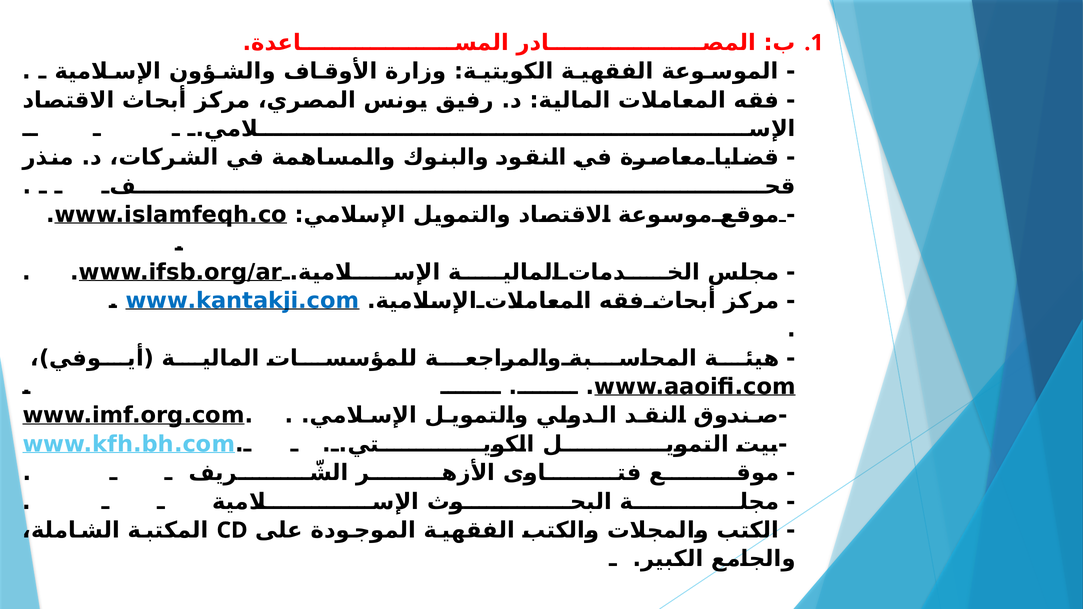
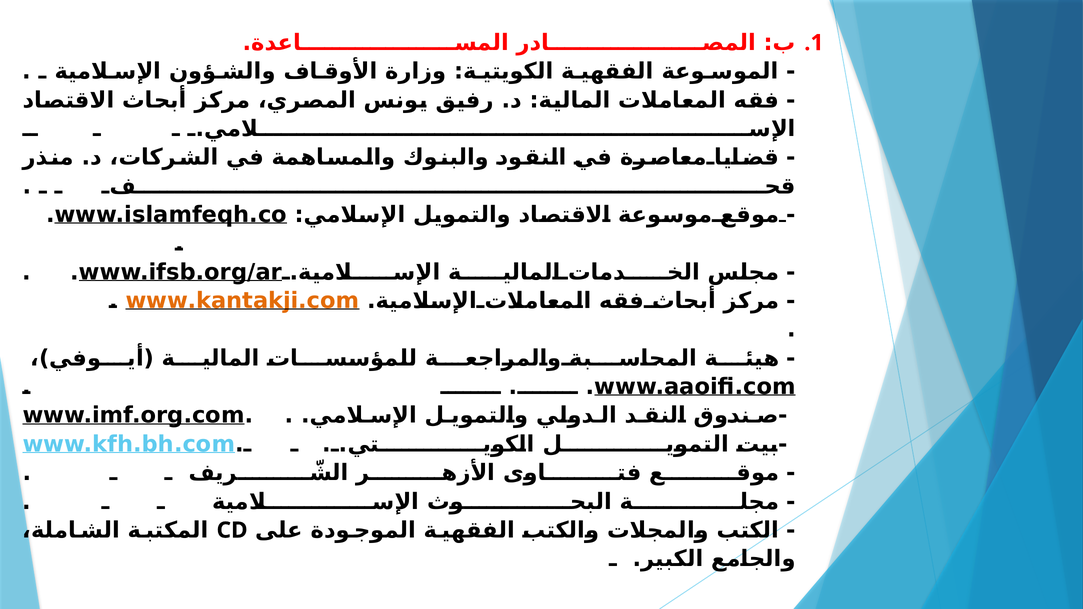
www.kantakji.com colour: blue -> orange (242, 301)
